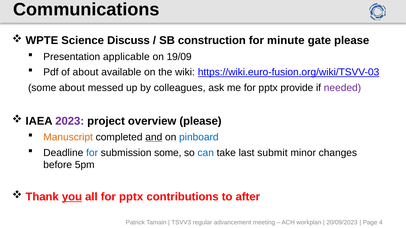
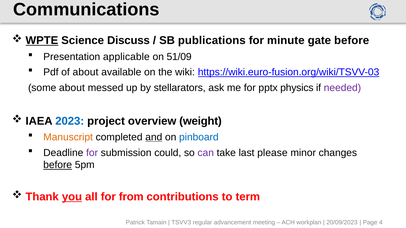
WPTE underline: none -> present (42, 41)
construction: construction -> publications (212, 41)
gate please: please -> before (352, 41)
19/09: 19/09 -> 51/09 (179, 57)
colleagues: colleagues -> stellarators (180, 88)
provide: provide -> physics (297, 88)
2023 colour: purple -> blue (70, 121)
overview please: please -> weight (201, 121)
for colour: blue -> purple (92, 153)
submission some: some -> could (168, 153)
can colour: blue -> purple (206, 153)
submit: submit -> please (272, 153)
before underline: none -> present (58, 165)
all for pptx: pptx -> from (131, 197)
after: after -> term (248, 197)
